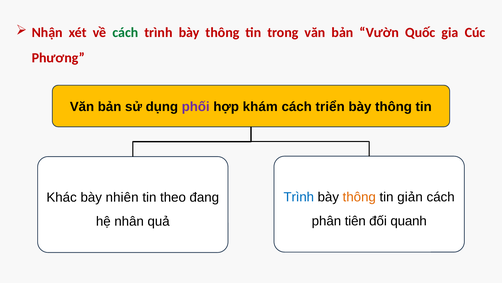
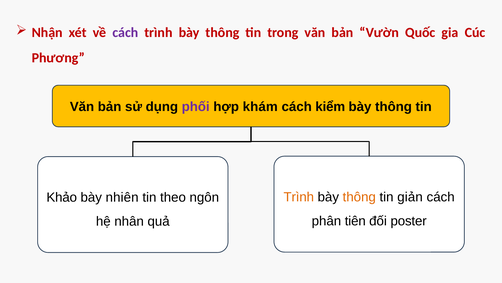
cách colour: green -> purple (125, 33)
triển: triển -> kiểm (330, 107)
Trình colour: blue -> orange (299, 197)
Khác: Khác -> Khảo (62, 197)
đang: đang -> ngôn (204, 197)
quanh: quanh -> poster (409, 221)
